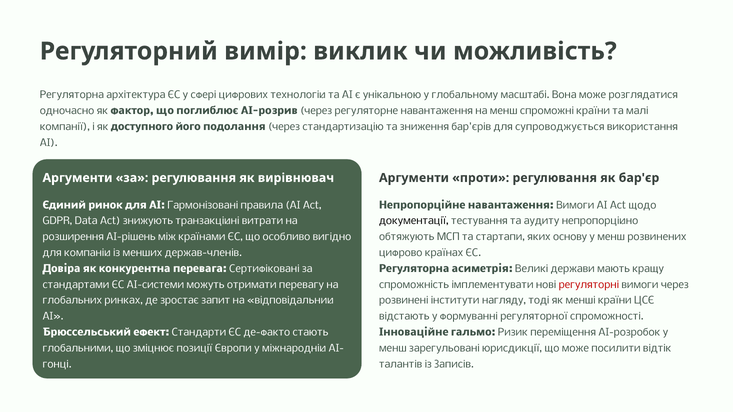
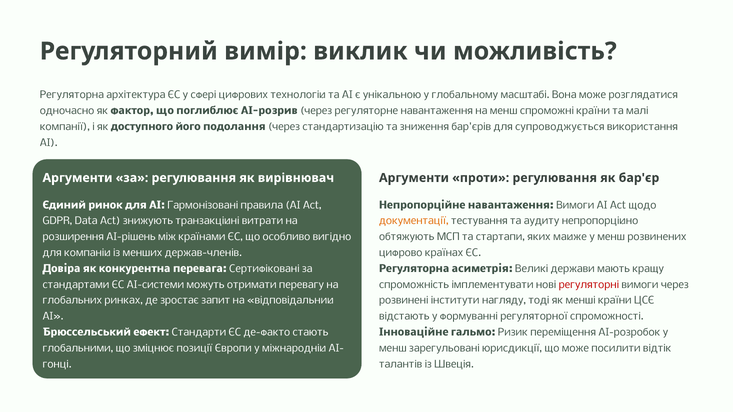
документації colour: black -> orange (414, 221)
основу: основу -> майже (570, 237)
Записів: Записів -> Швеція (454, 365)
